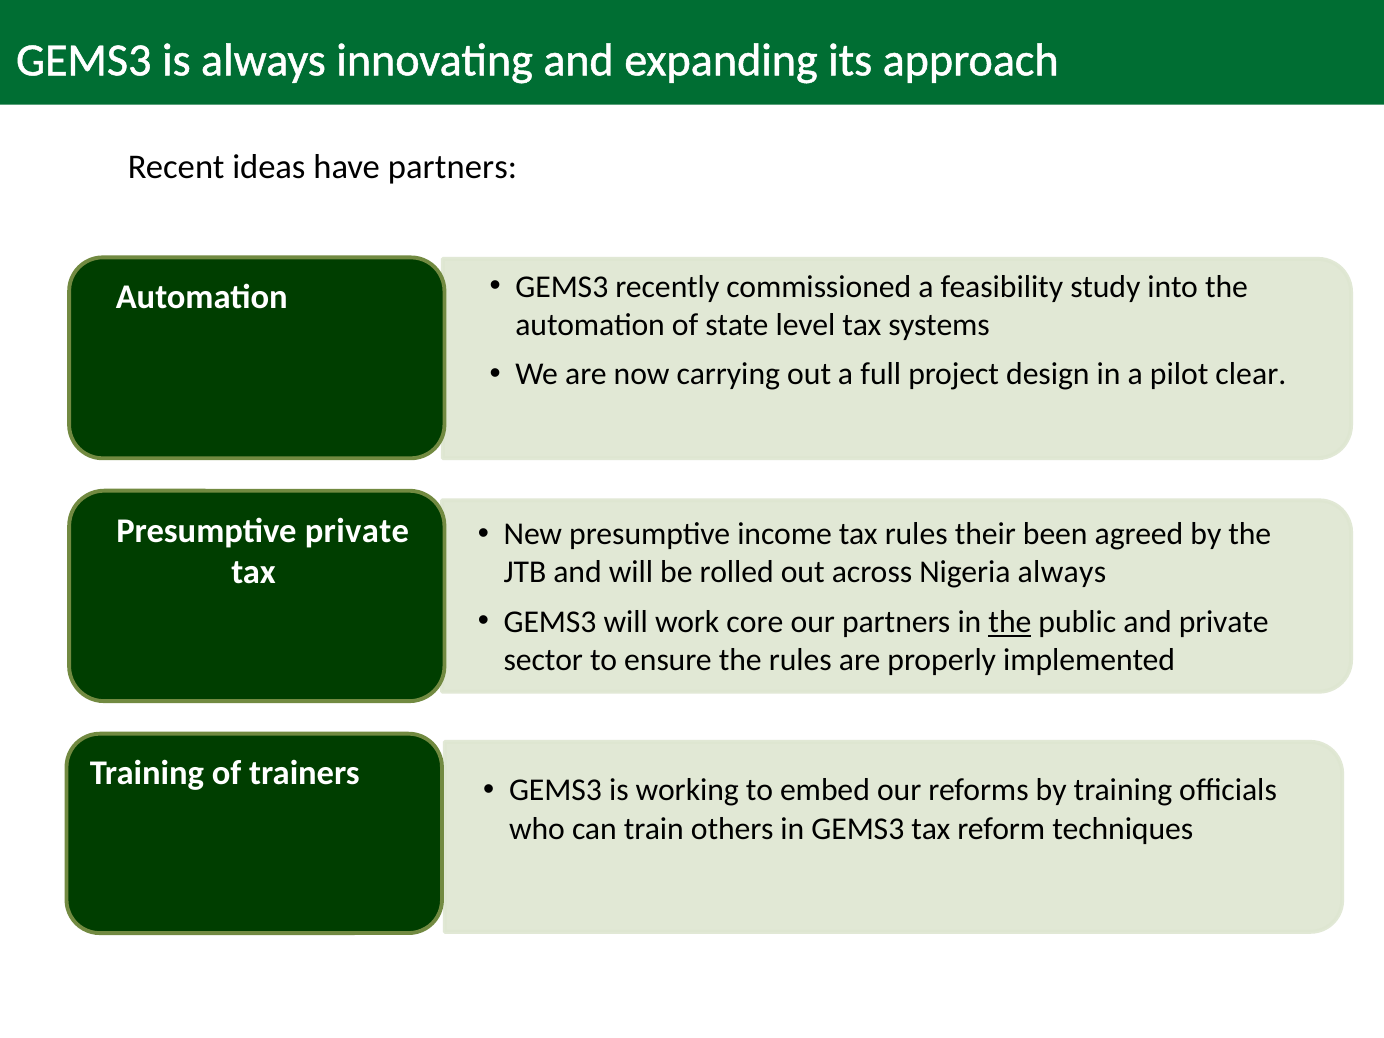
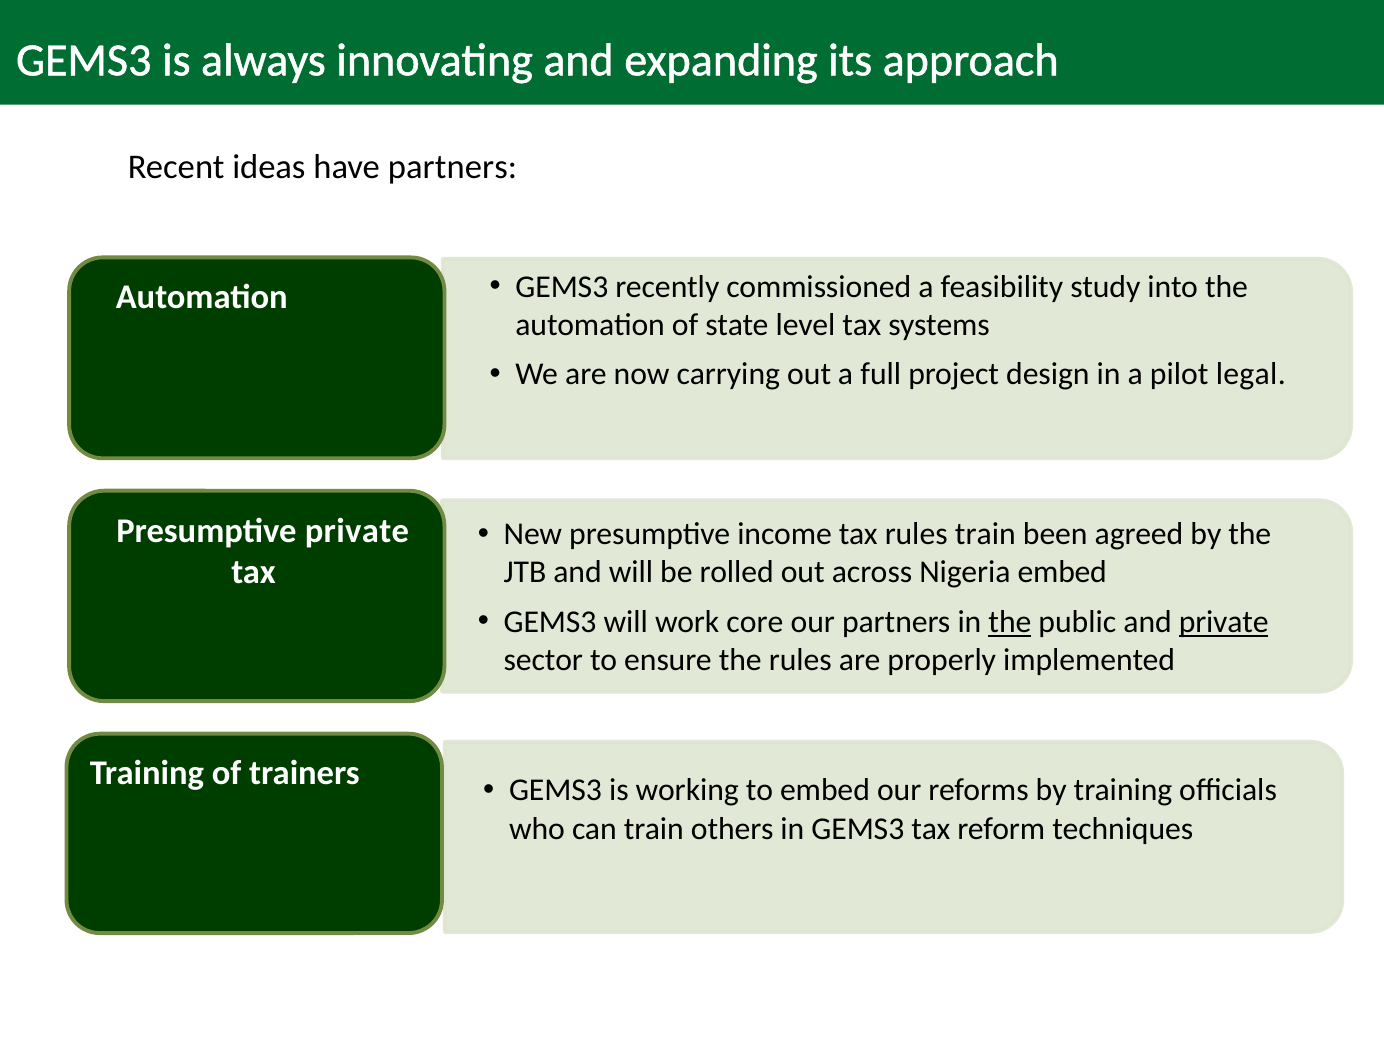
clear: clear -> legal (1251, 374)
rules their: their -> train (985, 534)
Nigeria always: always -> embed (1062, 572)
private underline: none -> present (1224, 622)
